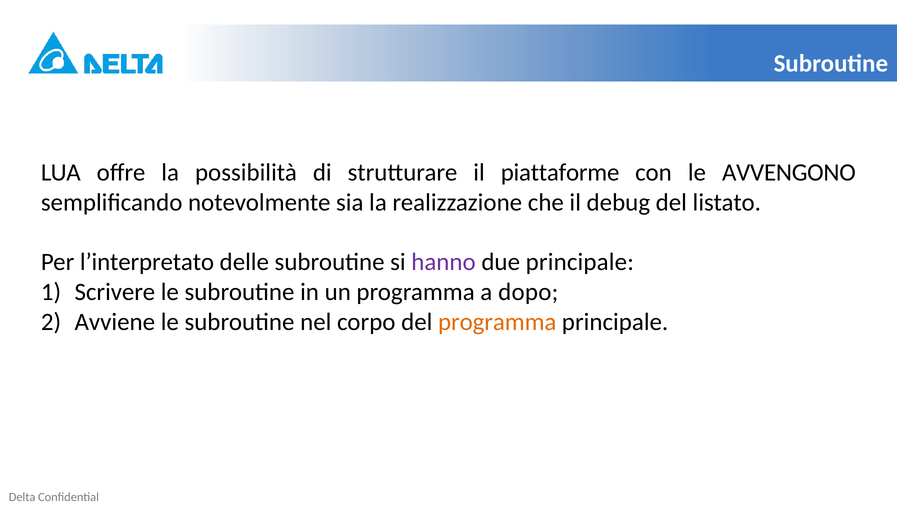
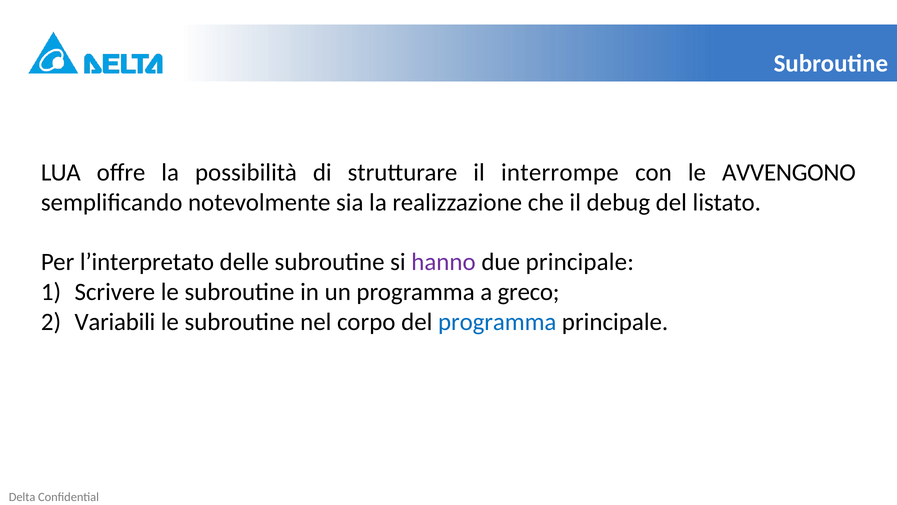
piattaforme: piattaforme -> interrompe (560, 172)
dopo: dopo -> greco (529, 292)
Avviene: Avviene -> Variabili (115, 322)
programma colour: orange -> blue (497, 322)
